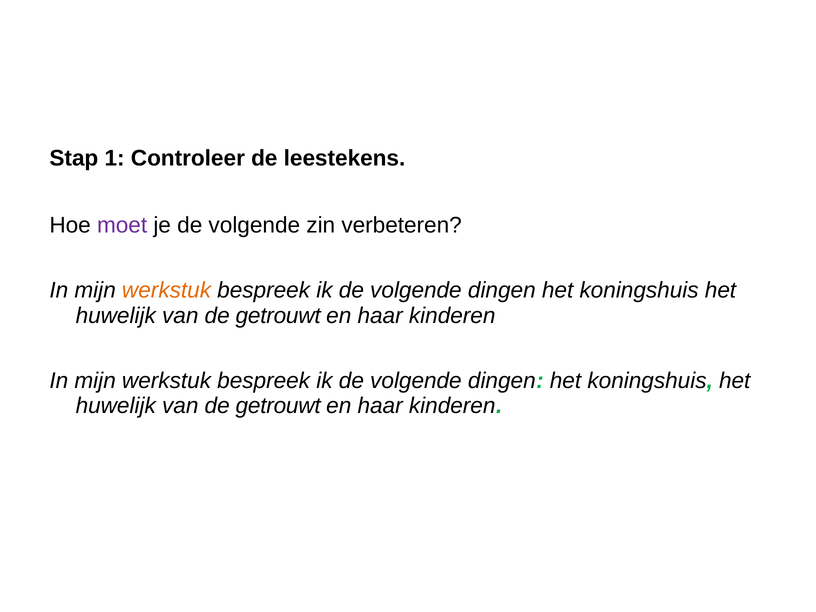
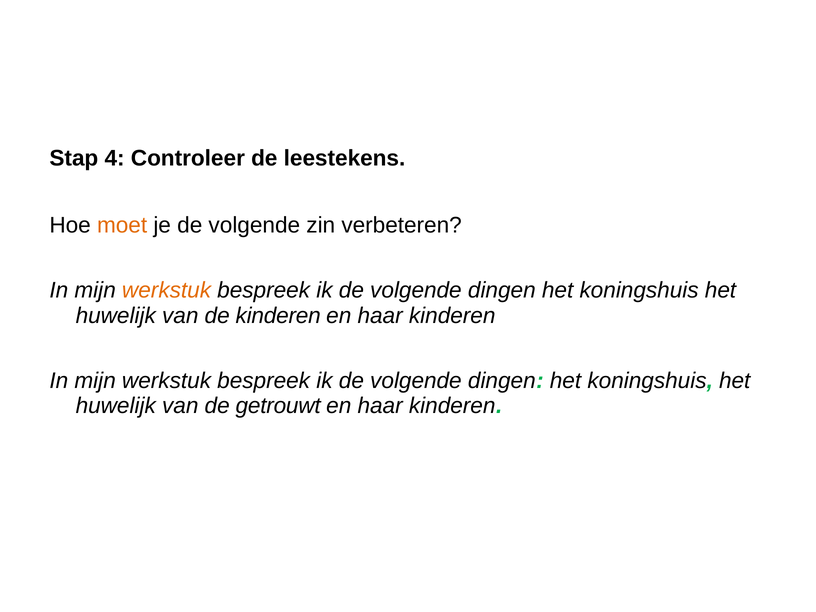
1: 1 -> 4 (115, 158)
moet colour: purple -> orange (122, 225)
getrouwt: getrouwt -> kinderen (278, 316)
